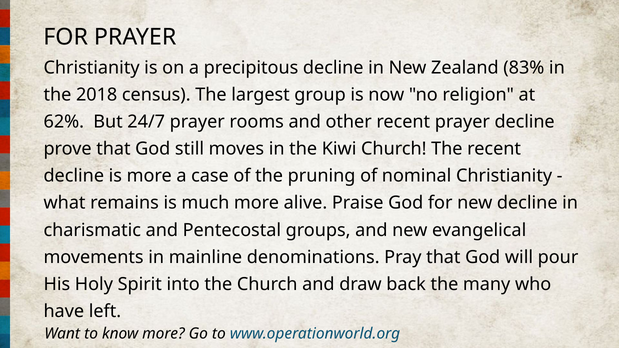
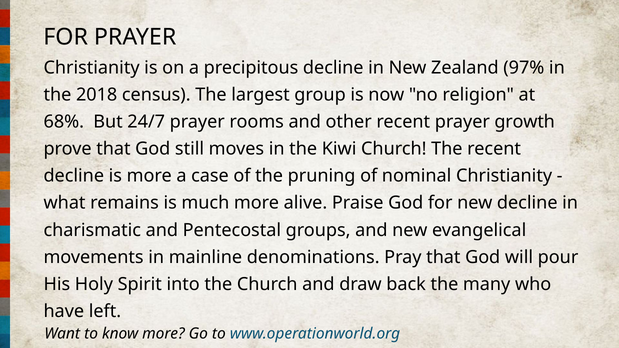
83%: 83% -> 97% (524, 68)
62%: 62% -> 68% (64, 122)
prayer decline: decline -> growth (525, 122)
